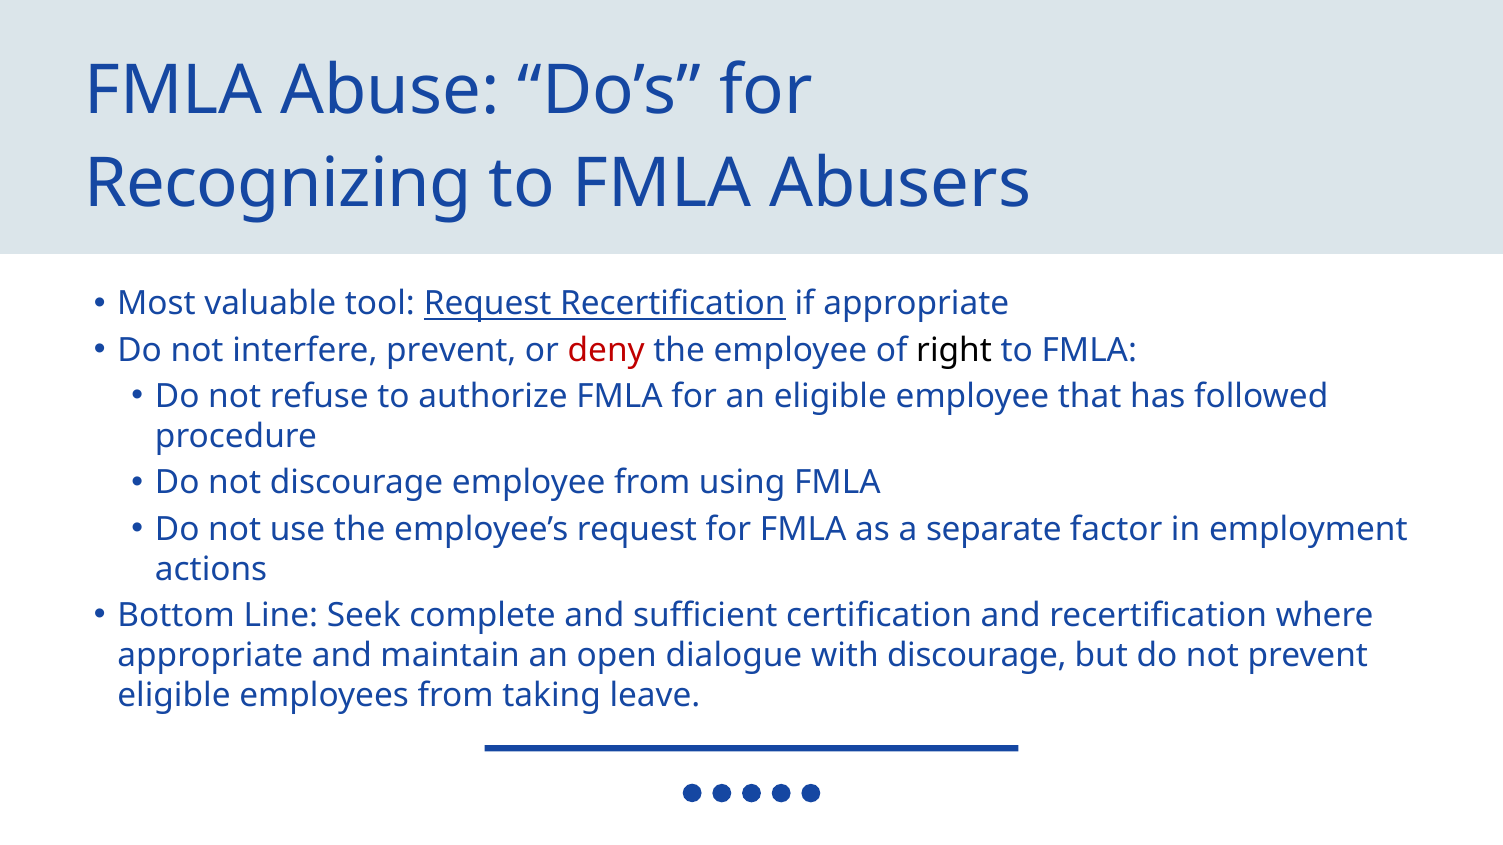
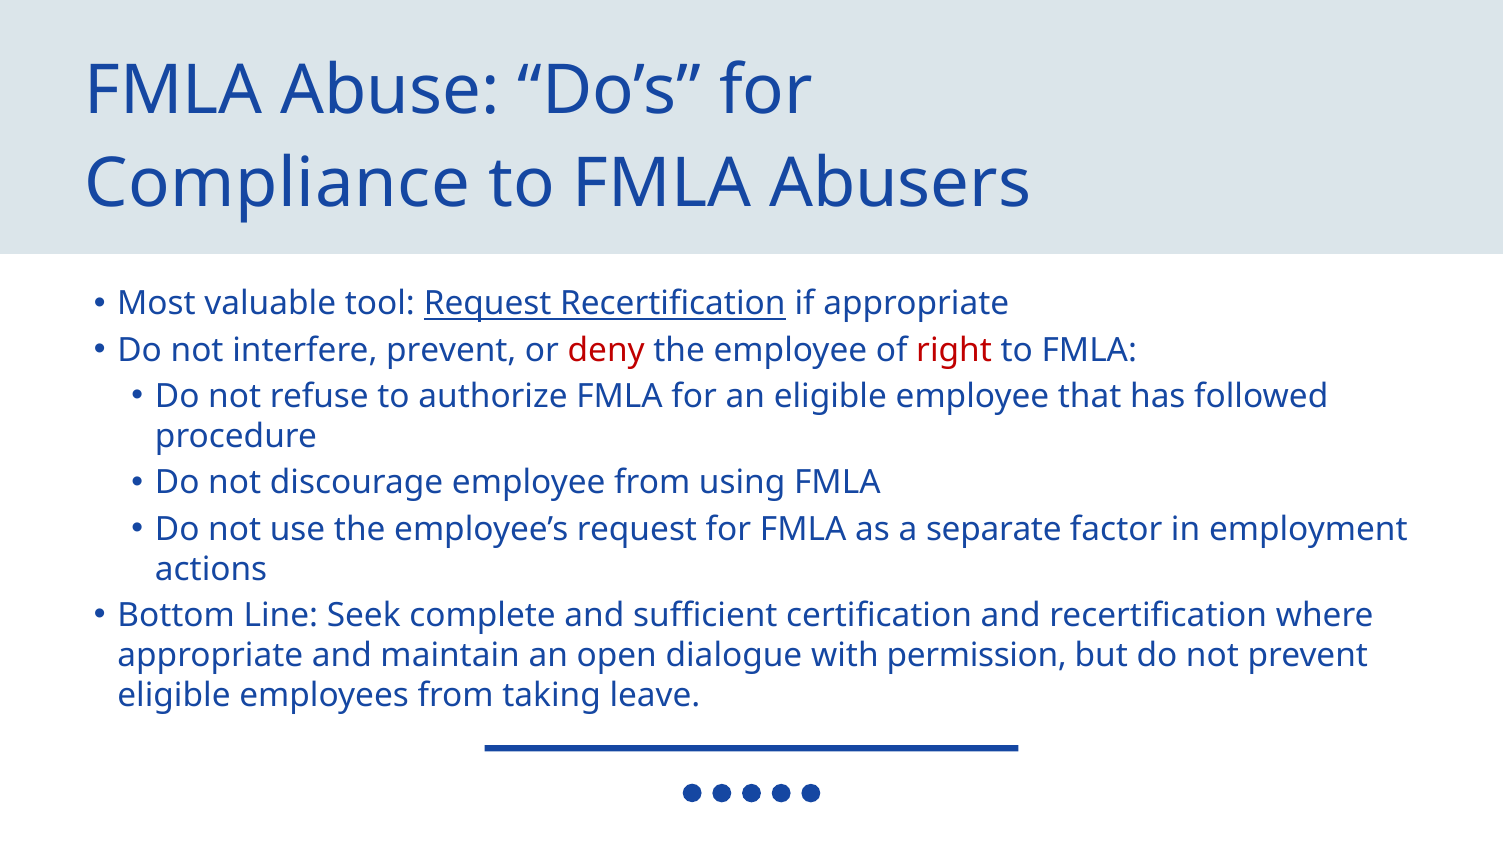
Recognizing: Recognizing -> Compliance (277, 184)
right colour: black -> red (954, 350)
with discourage: discourage -> permission (977, 656)
